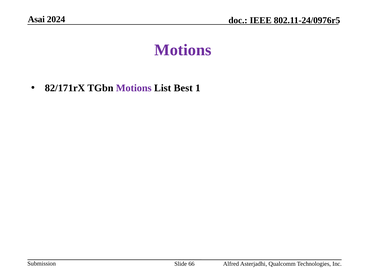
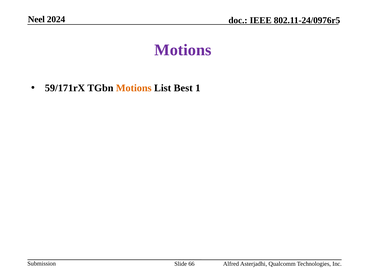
Asai: Asai -> Neel (36, 19)
82/171rX: 82/171rX -> 59/171rX (65, 88)
Motions colour: purple -> orange (134, 88)
